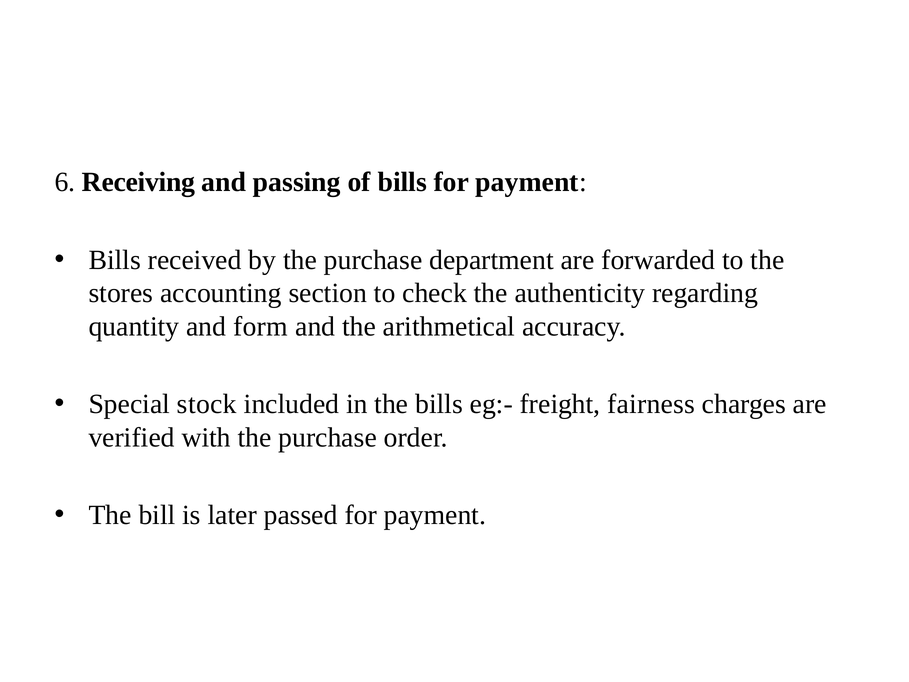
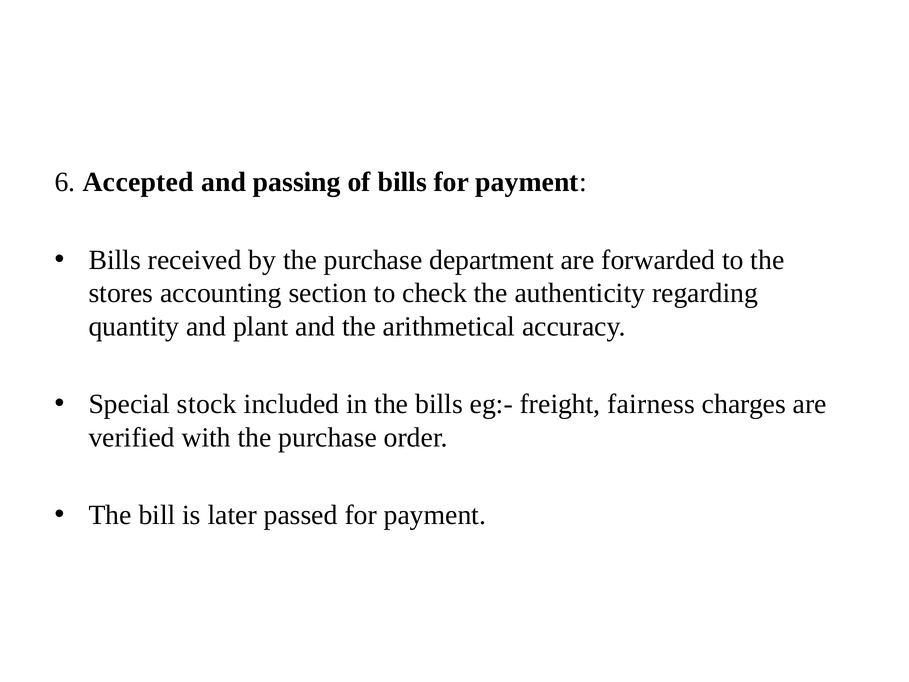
Receiving: Receiving -> Accepted (138, 182)
form: form -> plant (261, 326)
